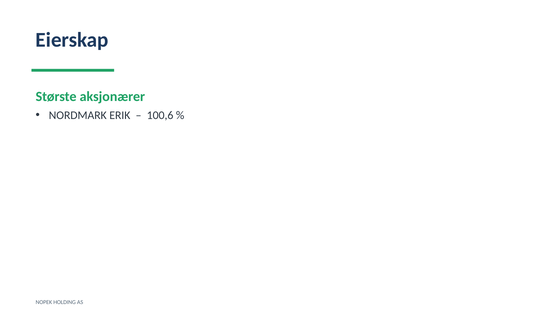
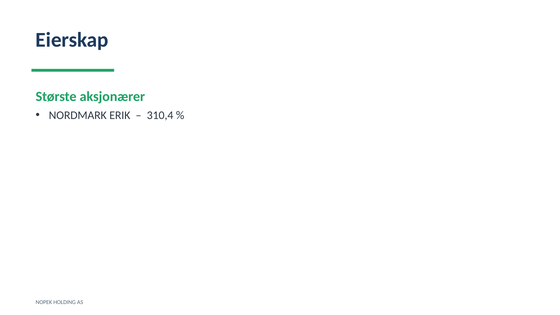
100,6: 100,6 -> 310,4 (160, 115)
